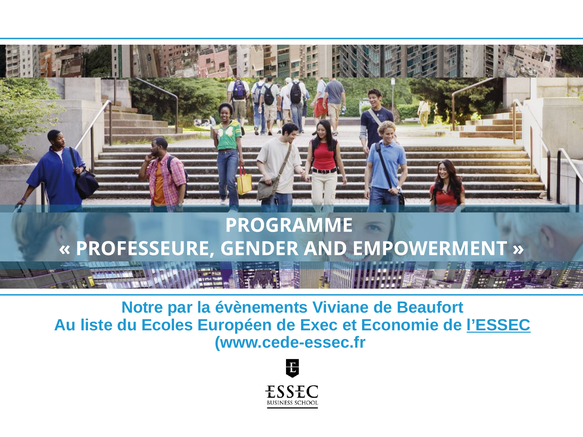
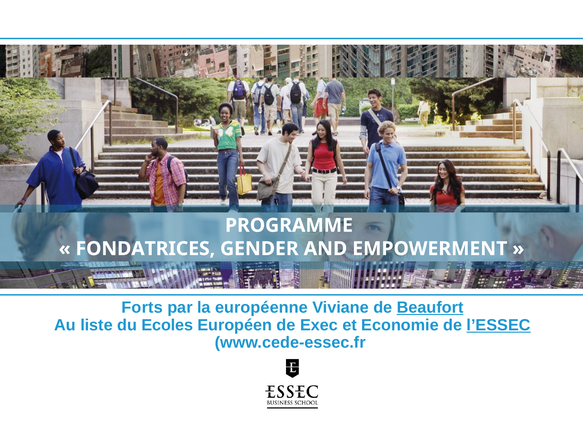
PROFESSEURE: PROFESSEURE -> FONDATRICES (145, 249)
Notre: Notre -> Forts (142, 308)
évènements: évènements -> européenne (261, 308)
Beaufort underline: none -> present (430, 308)
